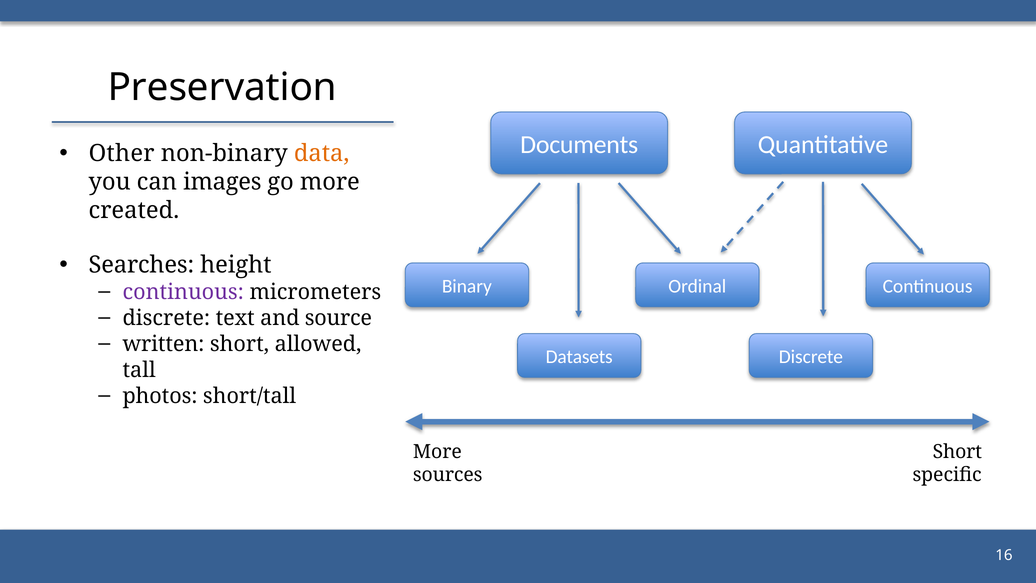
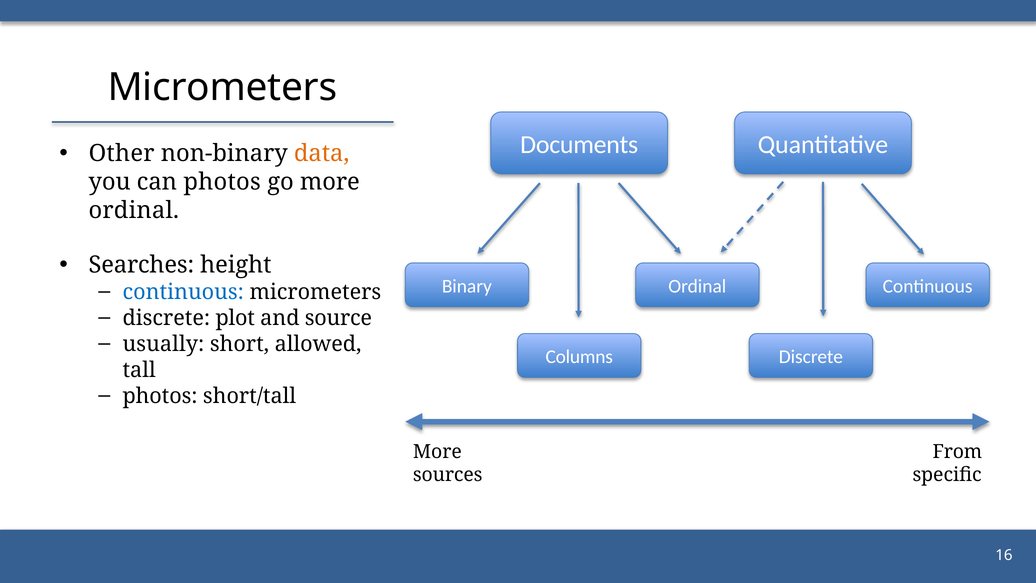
Preservation: Preservation -> Micrometers (222, 87)
can images: images -> photos (222, 182)
created: created -> ordinal (134, 210)
continuous colour: purple -> blue (183, 292)
text: text -> plot (235, 318)
written: written -> usually (163, 344)
Datasets: Datasets -> Columns (579, 357)
Short: Short -> From (957, 451)
